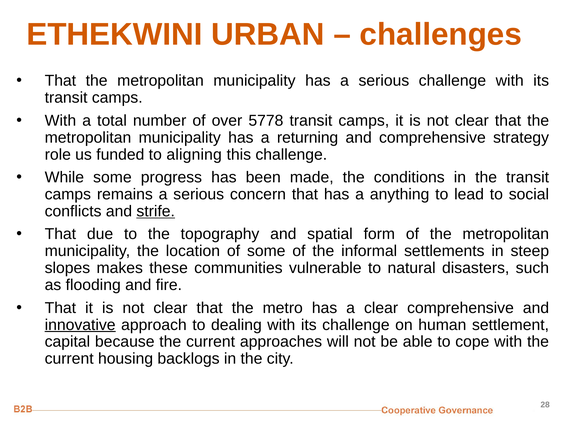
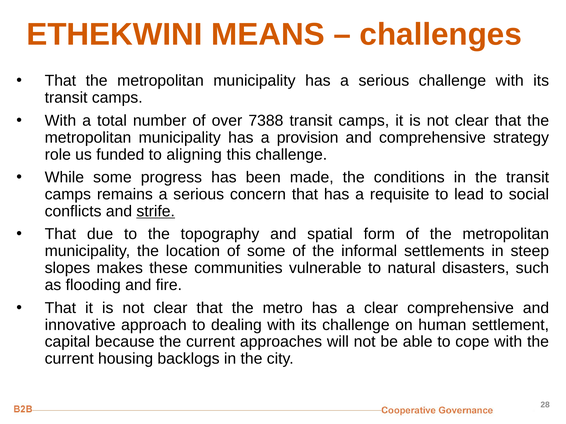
URBAN: URBAN -> MEANS (268, 35)
5778: 5778 -> 7388 (266, 121)
returning: returning -> provision (308, 138)
anything: anything -> requisite (400, 195)
innovative underline: present -> none (80, 325)
